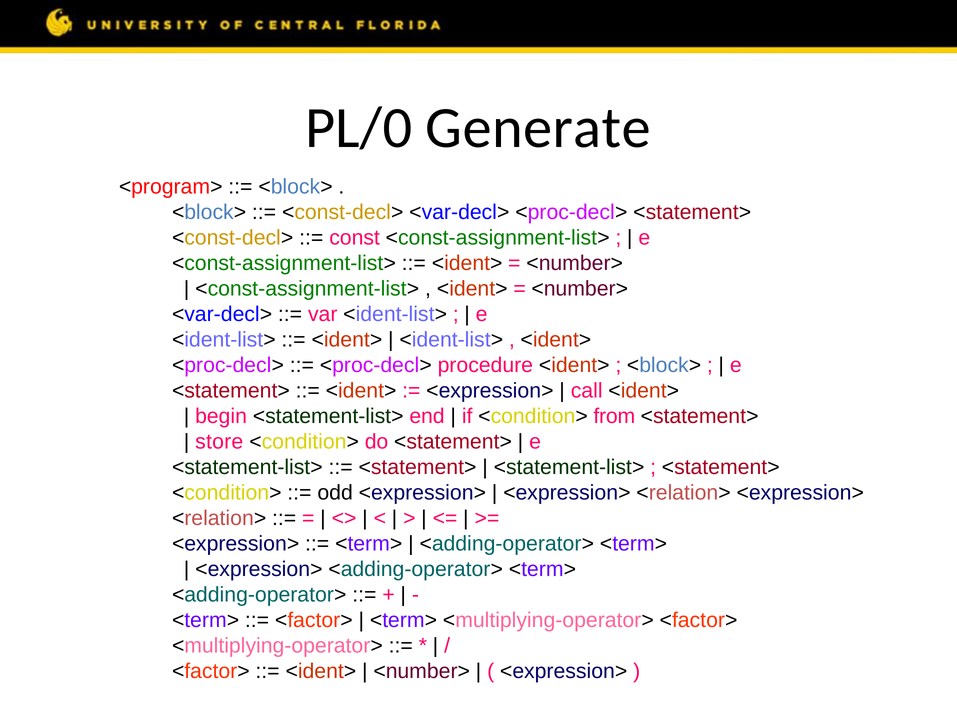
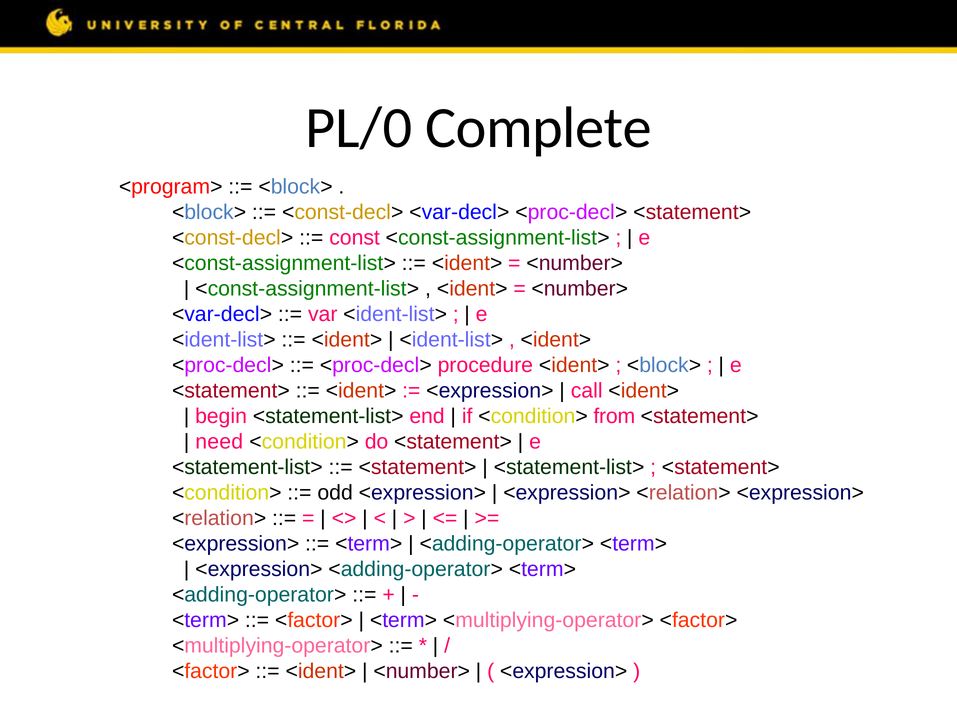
Generate: Generate -> Complete (539, 128)
store: store -> need (219, 441)
